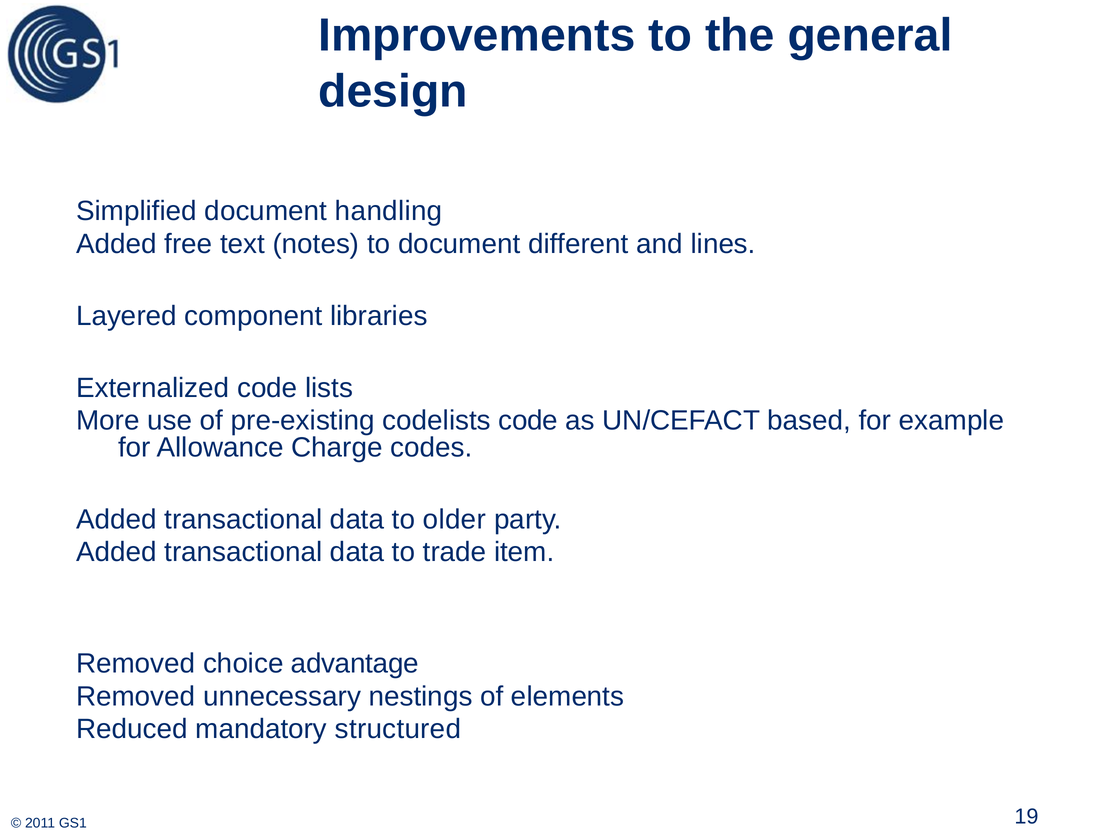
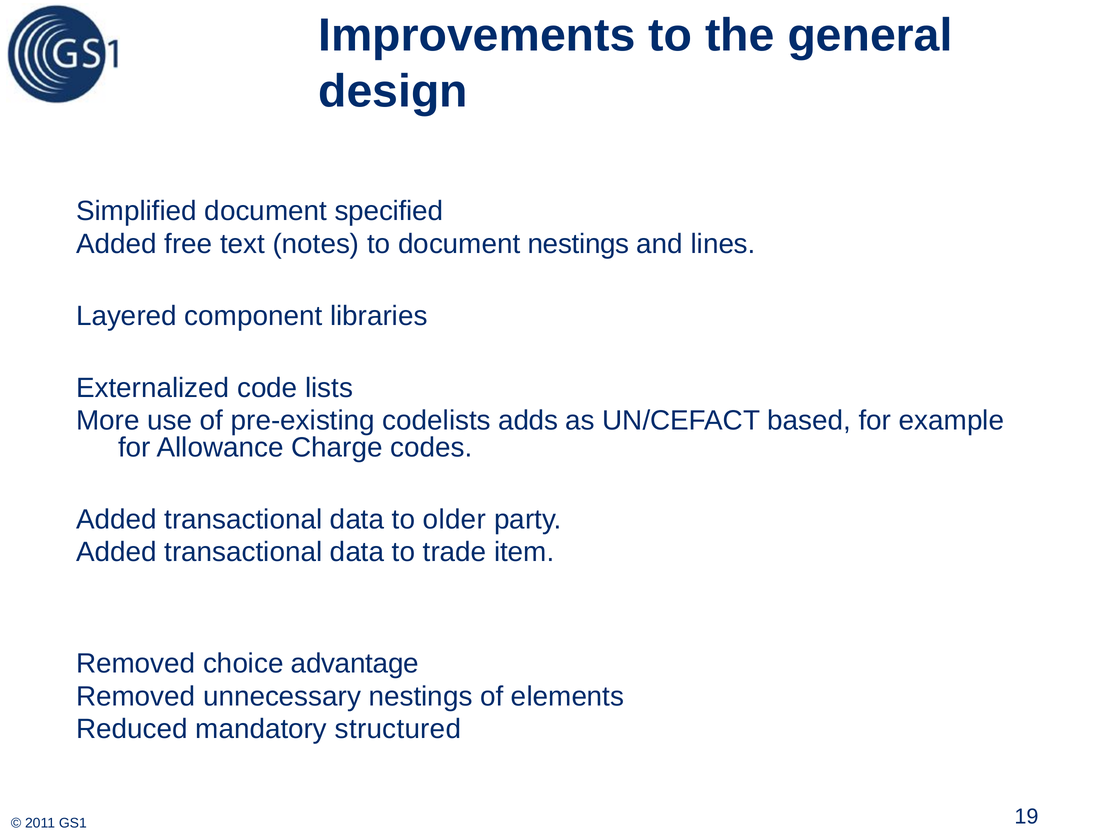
handling: handling -> specified (389, 211)
document different: different -> nestings (579, 244)
codelists code: code -> adds (528, 421)
